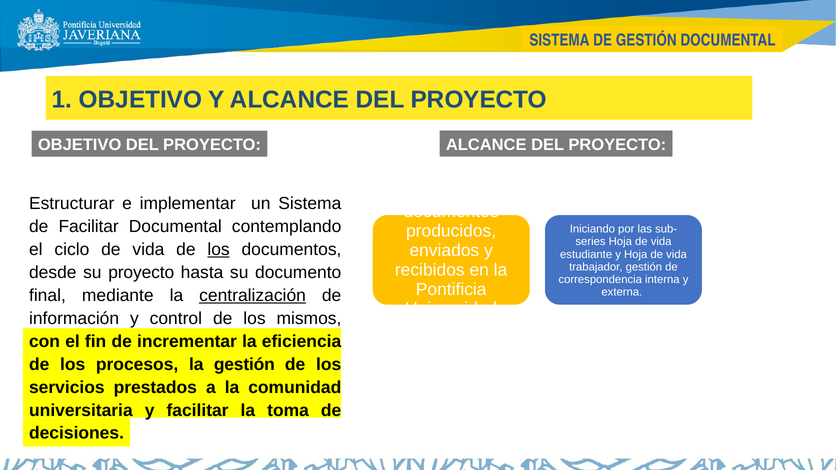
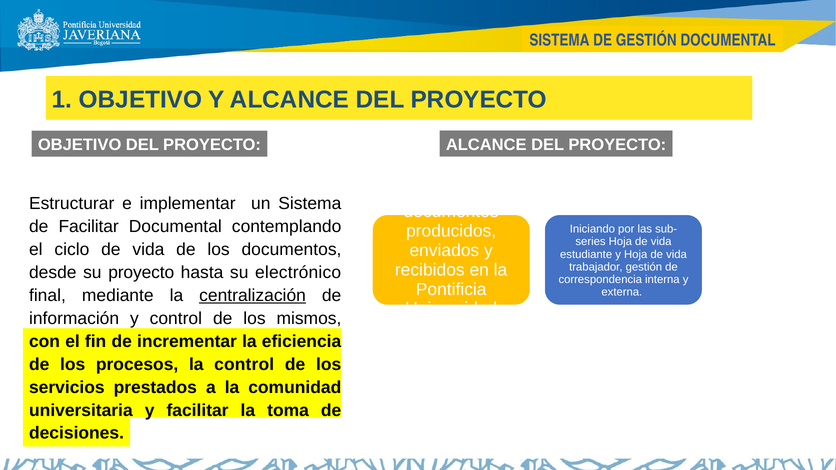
los underline: present -> none (219, 250)
documento: documento -> electrónico (298, 273)
la gestión: gestión -> control (244, 365)
